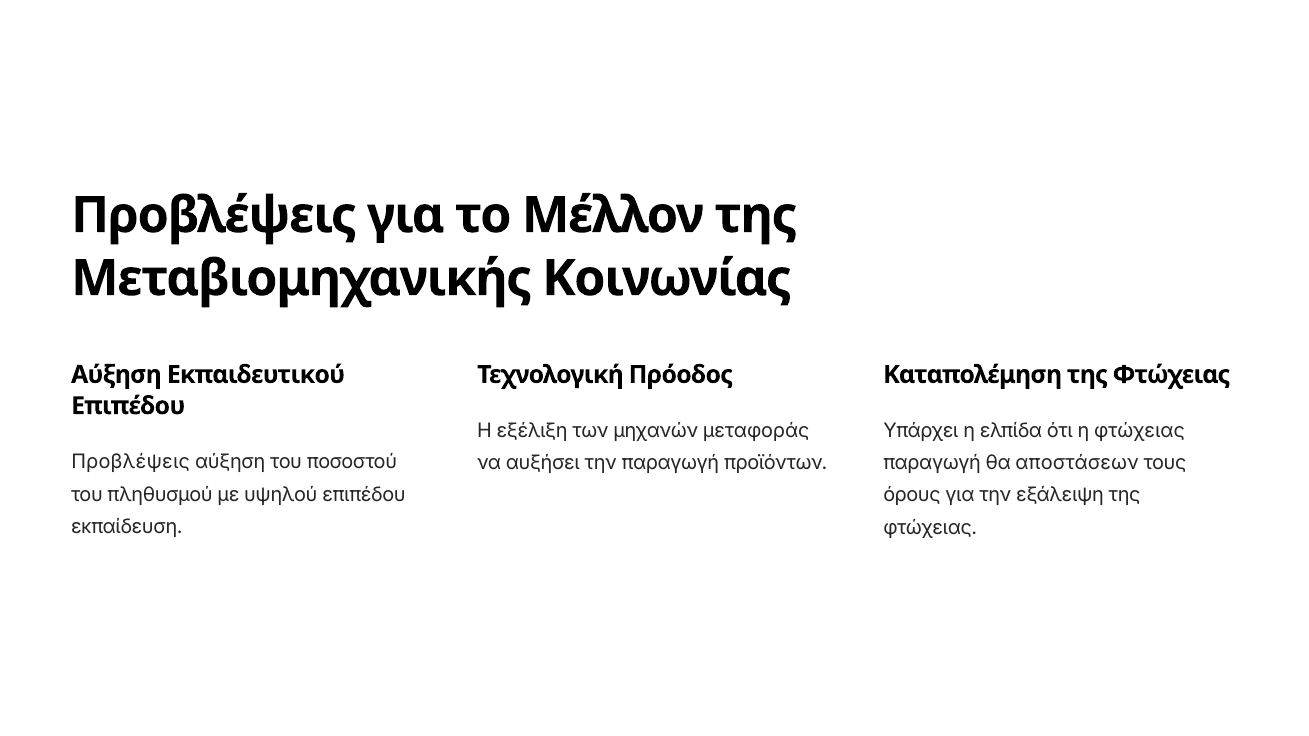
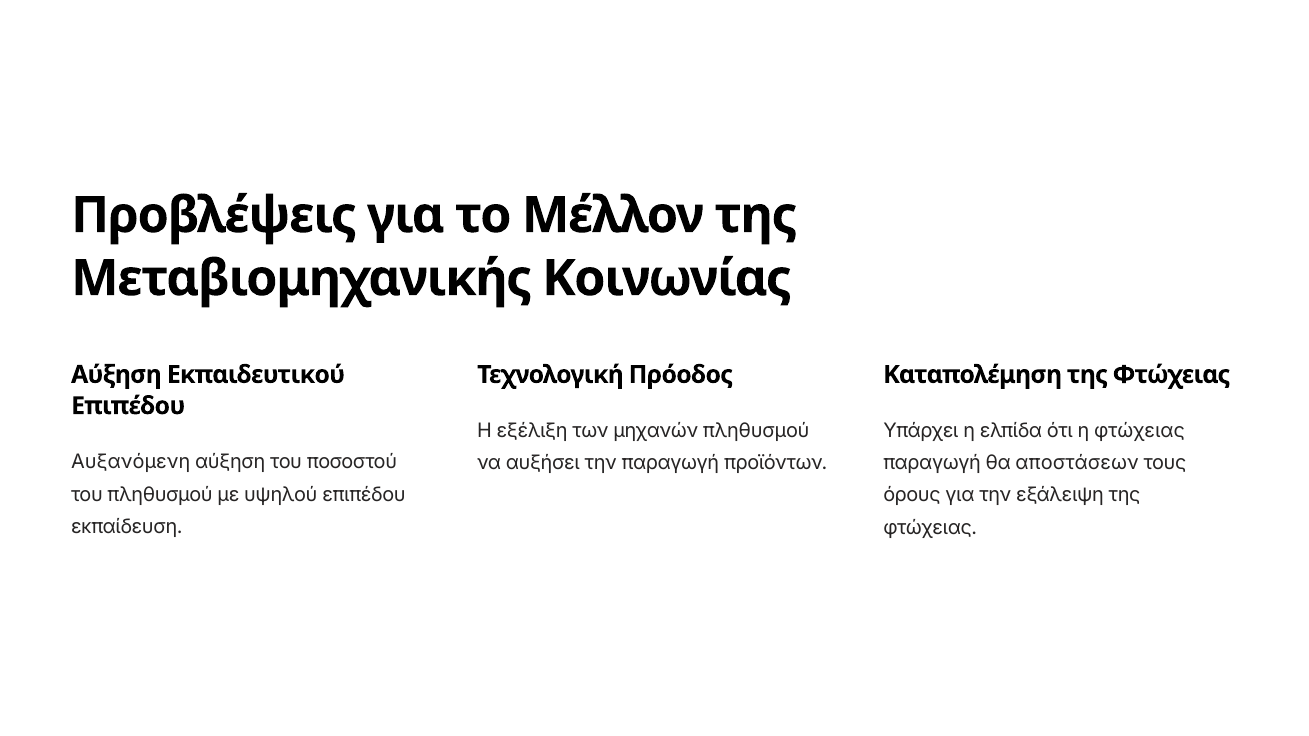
μηχανών μεταφοράς: μεταφοράς -> πληθυσμού (756, 431)
Προβλέψεις: Προβλέψεις -> Αυξανόμενη (131, 462)
